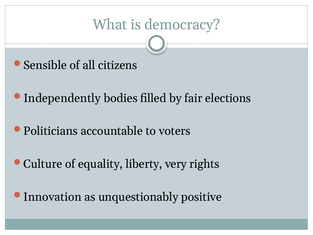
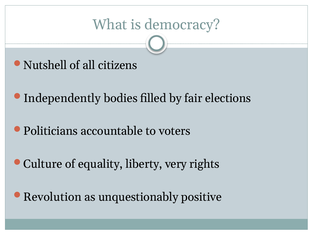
Sensible: Sensible -> Nutshell (45, 65)
Innovation: Innovation -> Revolution (52, 197)
